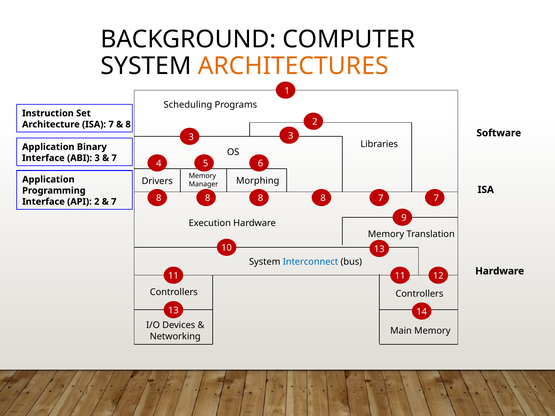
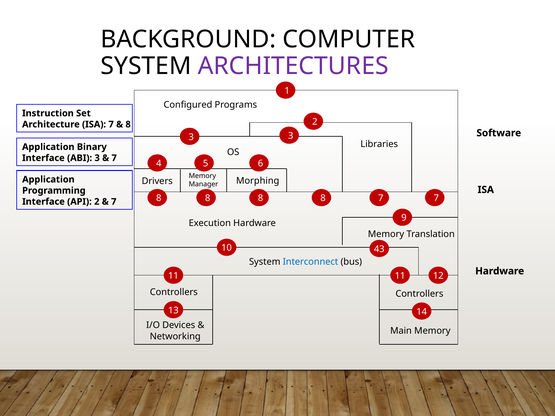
ARCHITECTURES colour: orange -> purple (293, 66)
Scheduling: Scheduling -> Configured (188, 105)
10 13: 13 -> 43 (379, 249)
